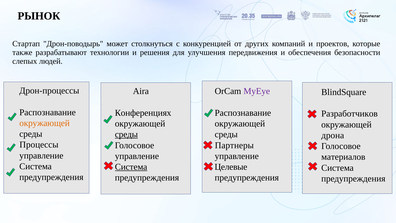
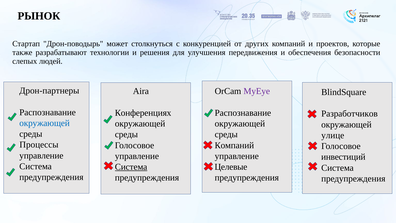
Дрон-процессы: Дрон-процессы -> Дрон-партнеры (49, 91)
окружающей colour: orange -> blue (45, 123)
среды underline: present -> none (126, 134)
дрона: дрона -> улице (333, 135)
Партнеры: Партнеры -> Компаний (234, 145)
материалов: материалов -> инвестиций (343, 157)
